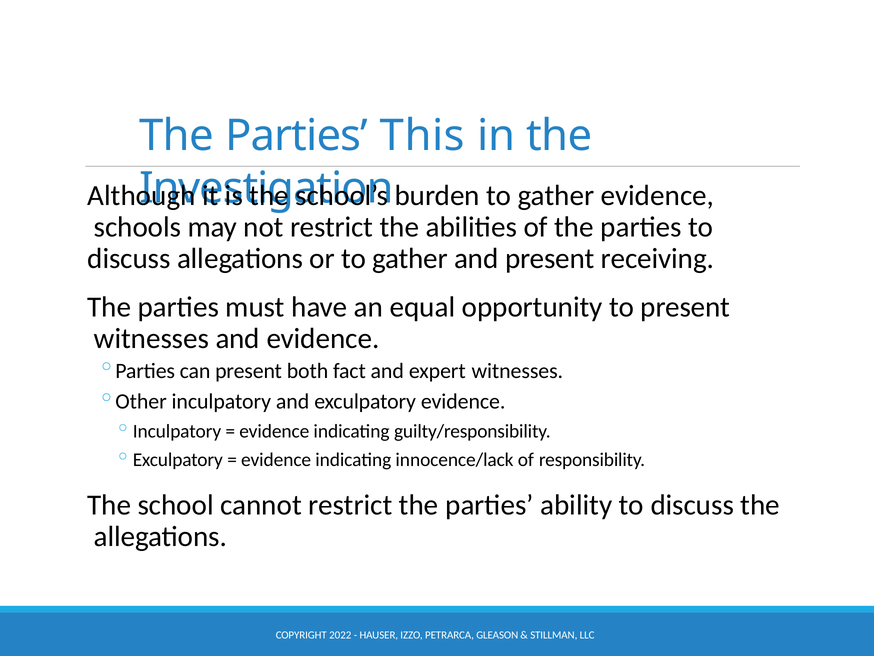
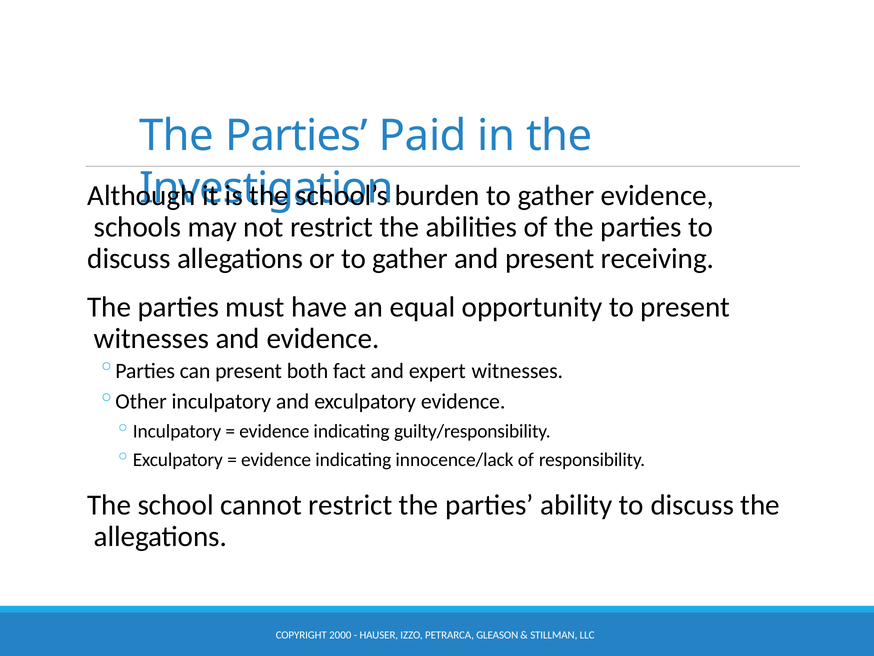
This: This -> Paid (423, 136)
2022: 2022 -> 2000 (340, 635)
